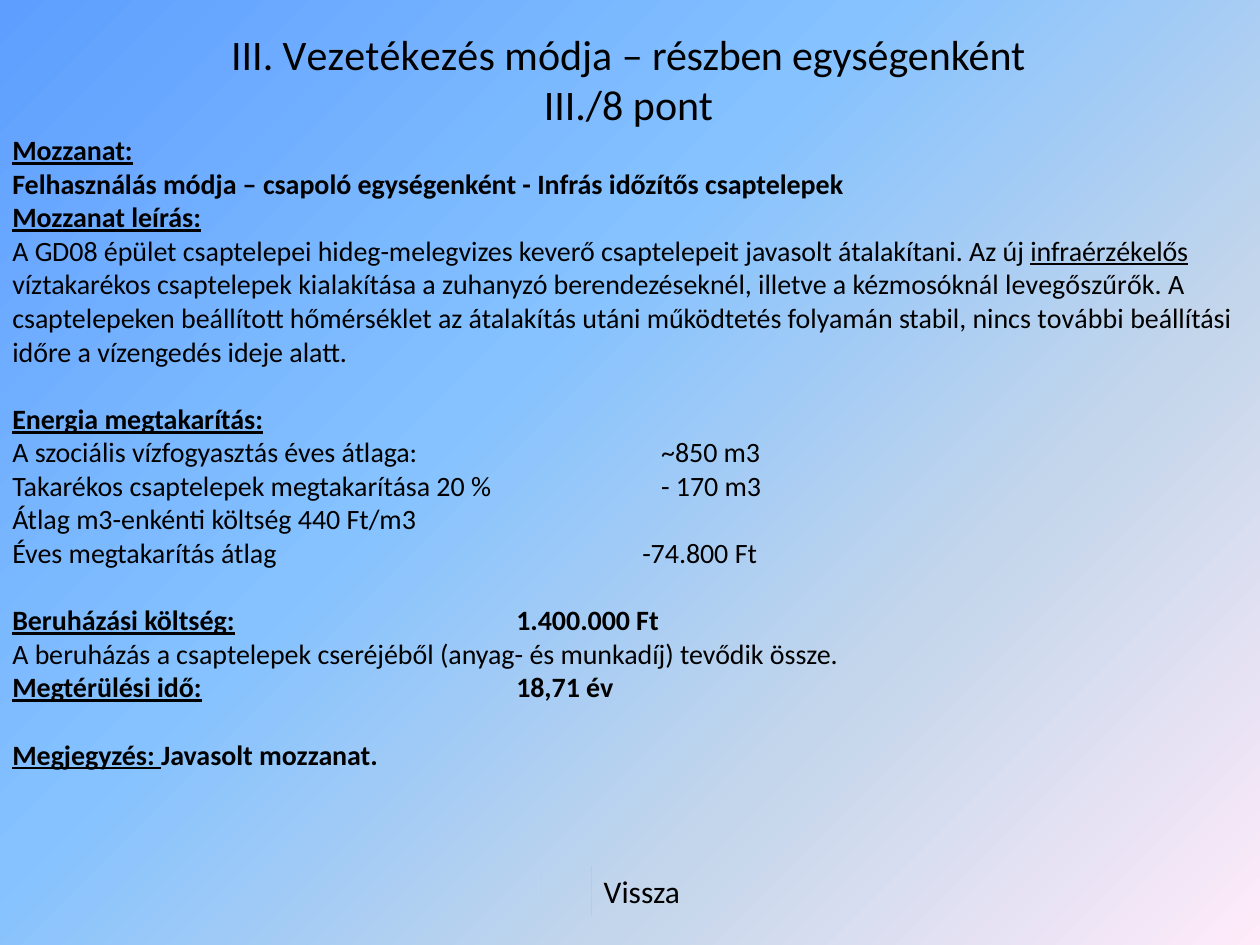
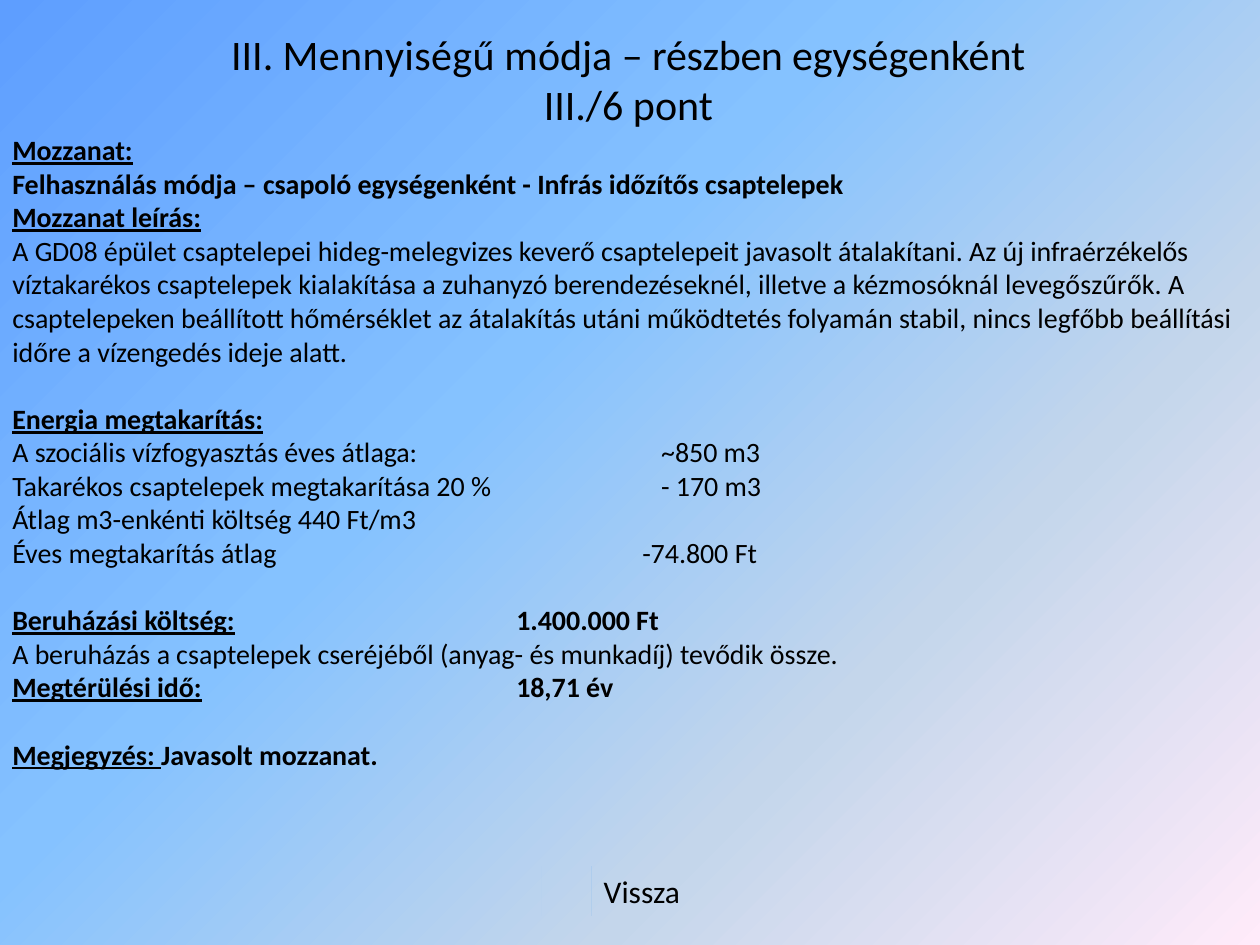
Vezetékezés: Vezetékezés -> Mennyiségű (389, 56)
III./8: III./8 -> III./6 (584, 107)
infraérzékelős underline: present -> none (1109, 252)
további: további -> legfőbb (1081, 319)
